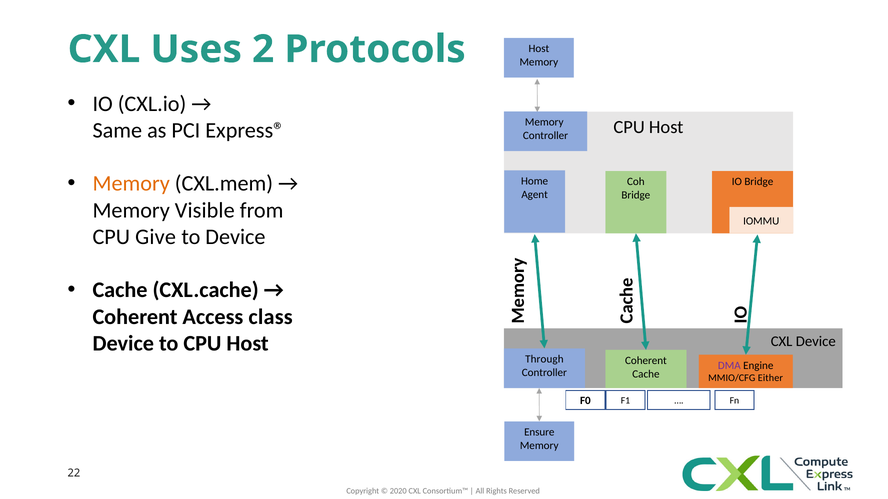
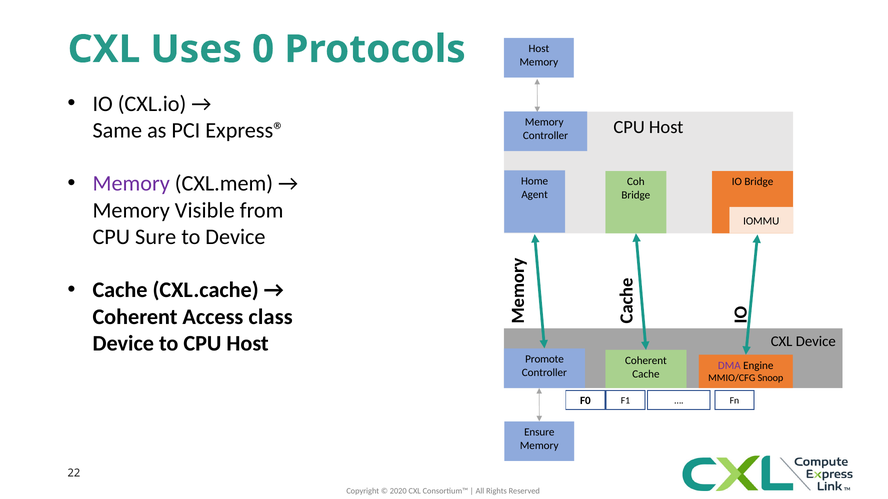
2: 2 -> 0 (263, 49)
Memory colour: orange -> purple (131, 184)
Give: Give -> Sure (156, 237)
Through: Through -> Promote (544, 359)
Either: Either -> Snoop (770, 378)
